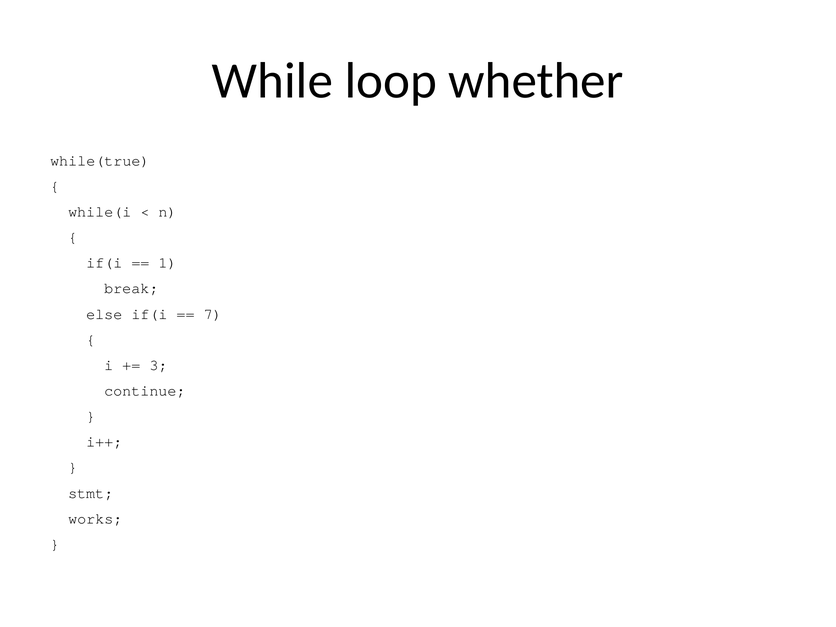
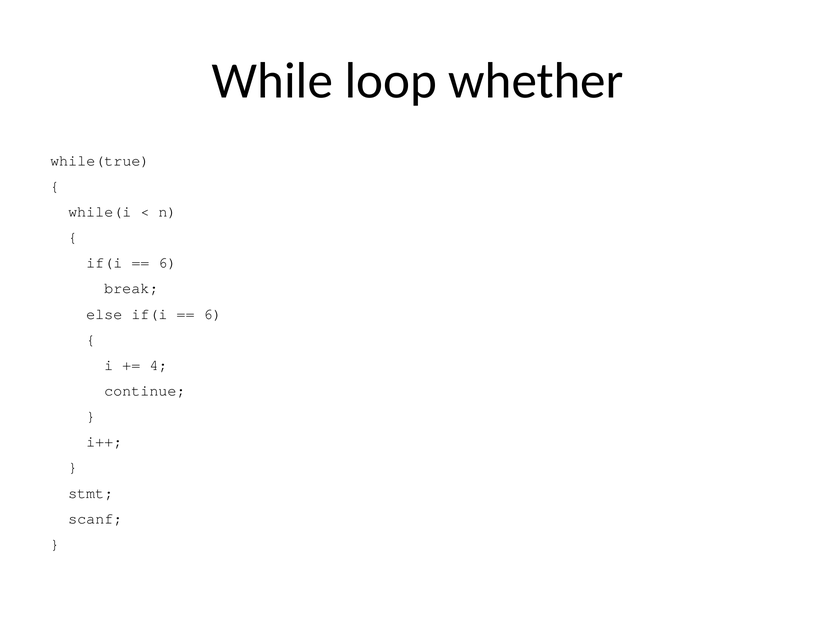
1: 1 -> 6 (168, 263)
7: 7 -> 6 (213, 314)
3: 3 -> 4 (158, 365)
works: works -> scanf (95, 519)
